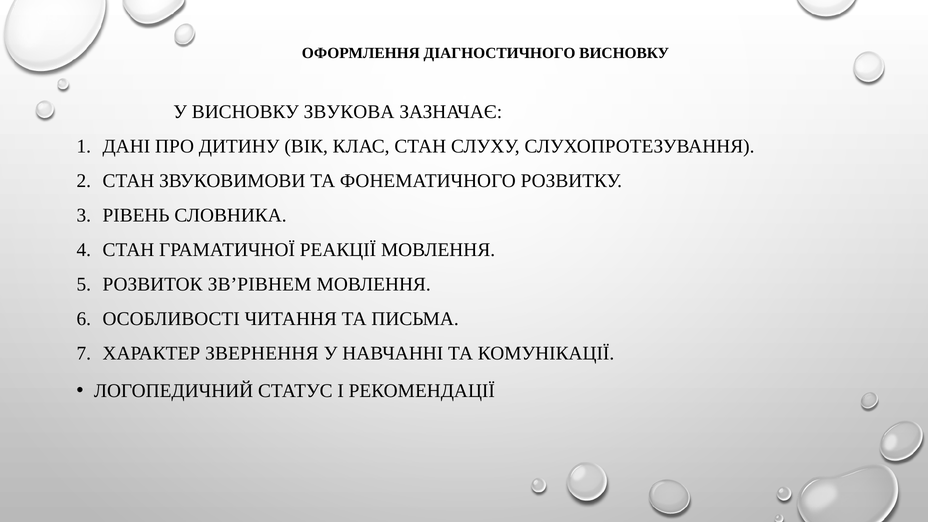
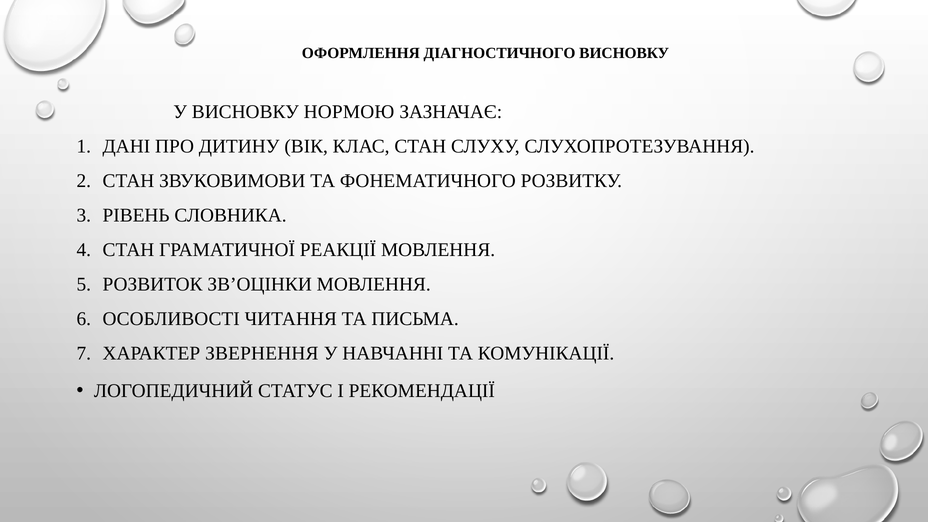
ЗВУКОВА: ЗВУКОВА -> НОРМОЮ (349, 112)
ЗВ’РІВНЕМ: ЗВ’РІВНЕМ -> ЗВ’ОЦІНКИ (260, 284)
